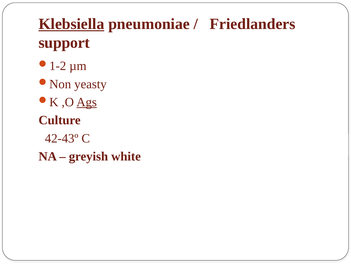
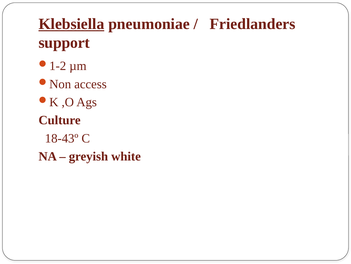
yeasty: yeasty -> access (90, 84)
Ags underline: present -> none (87, 102)
42-43º: 42-43º -> 18-43º (62, 138)
